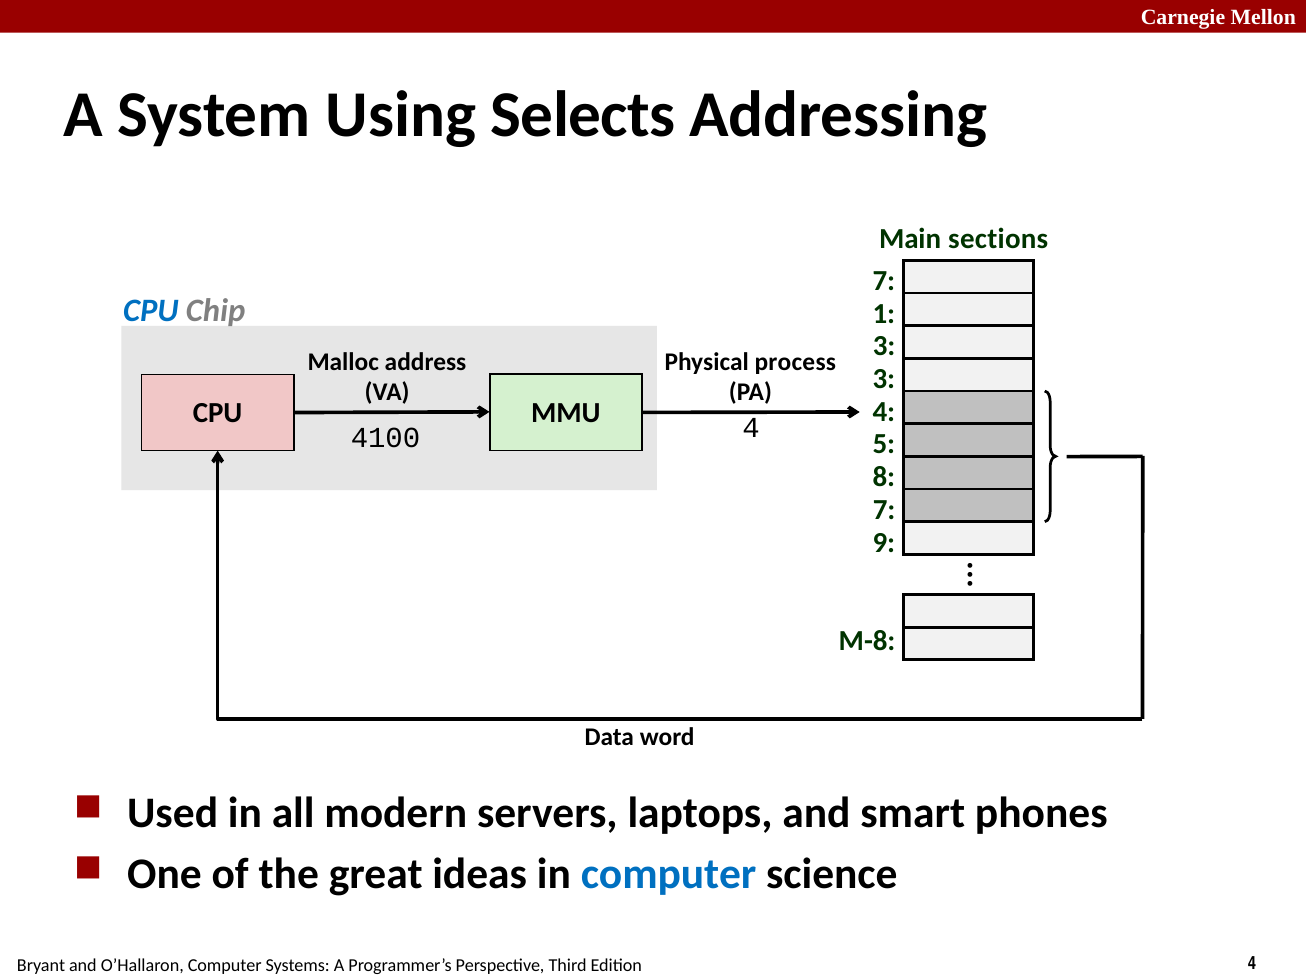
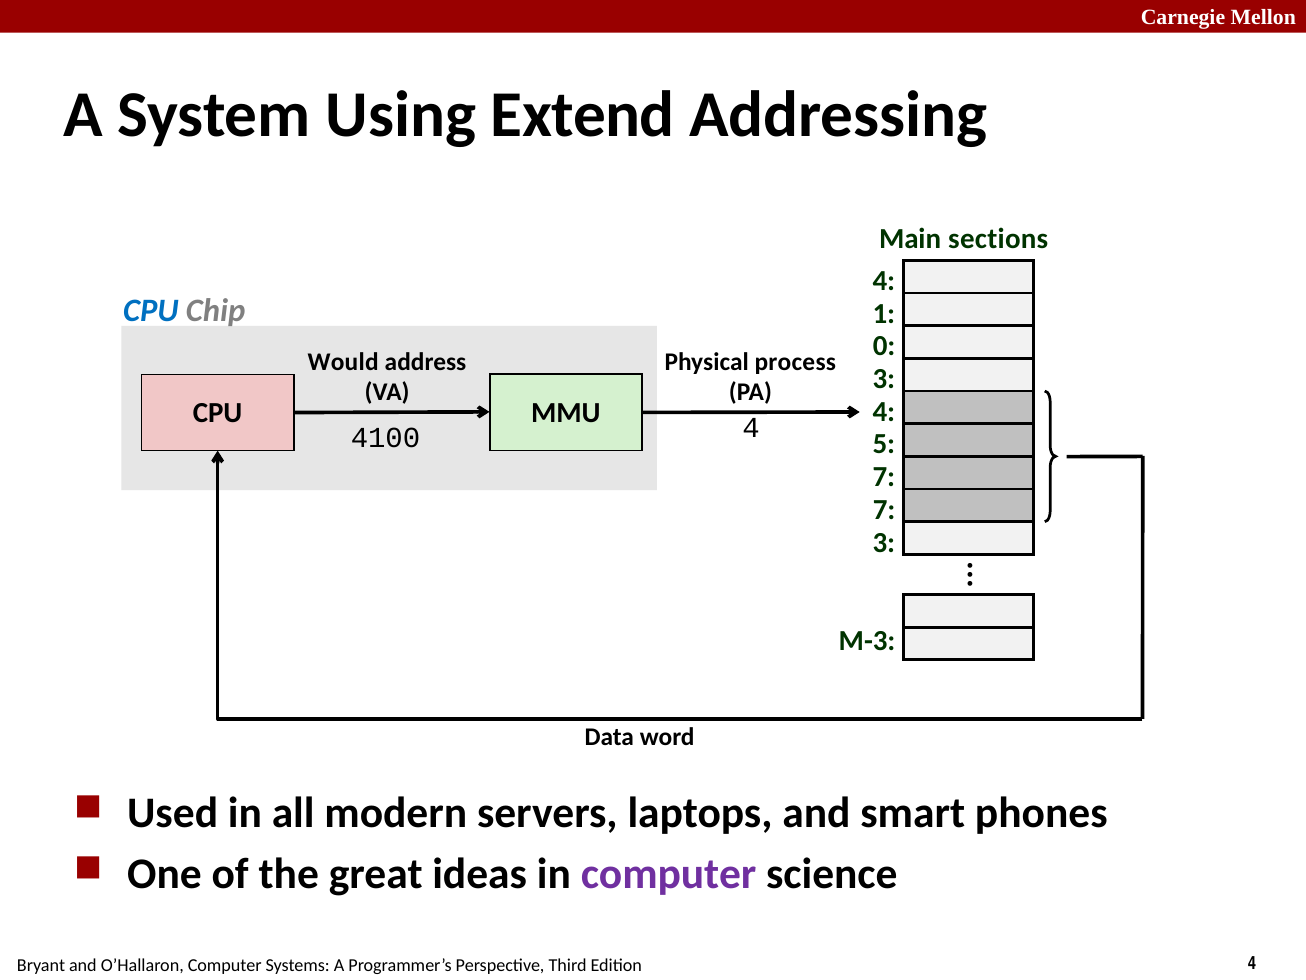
Selects: Selects -> Extend (583, 115)
7: 7 -> 4 (884, 281)
3: 3 -> 0 (884, 346)
Malloc: Malloc -> Would (343, 362)
8: 8 -> 7 (884, 477)
9: 9 -> 3 (884, 543)
M-8: M-8 -> M-3 (867, 641)
computer colour: blue -> purple (669, 874)
